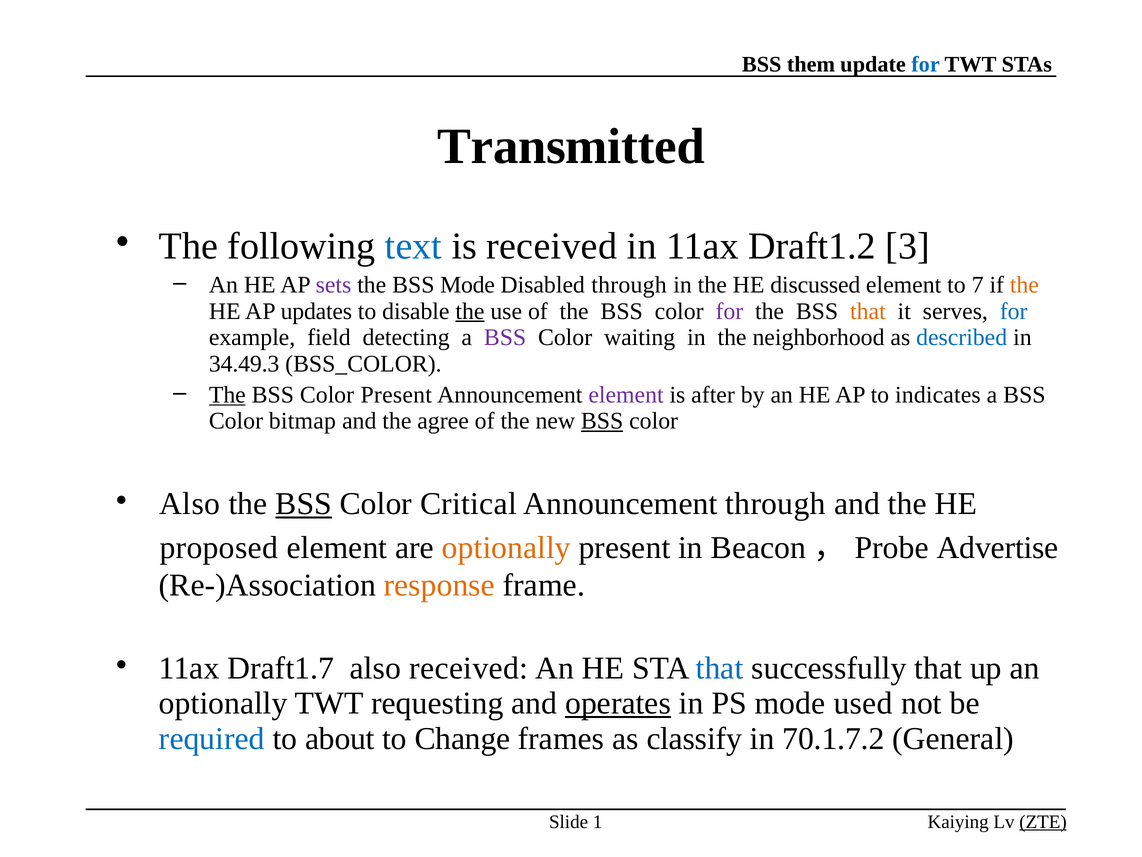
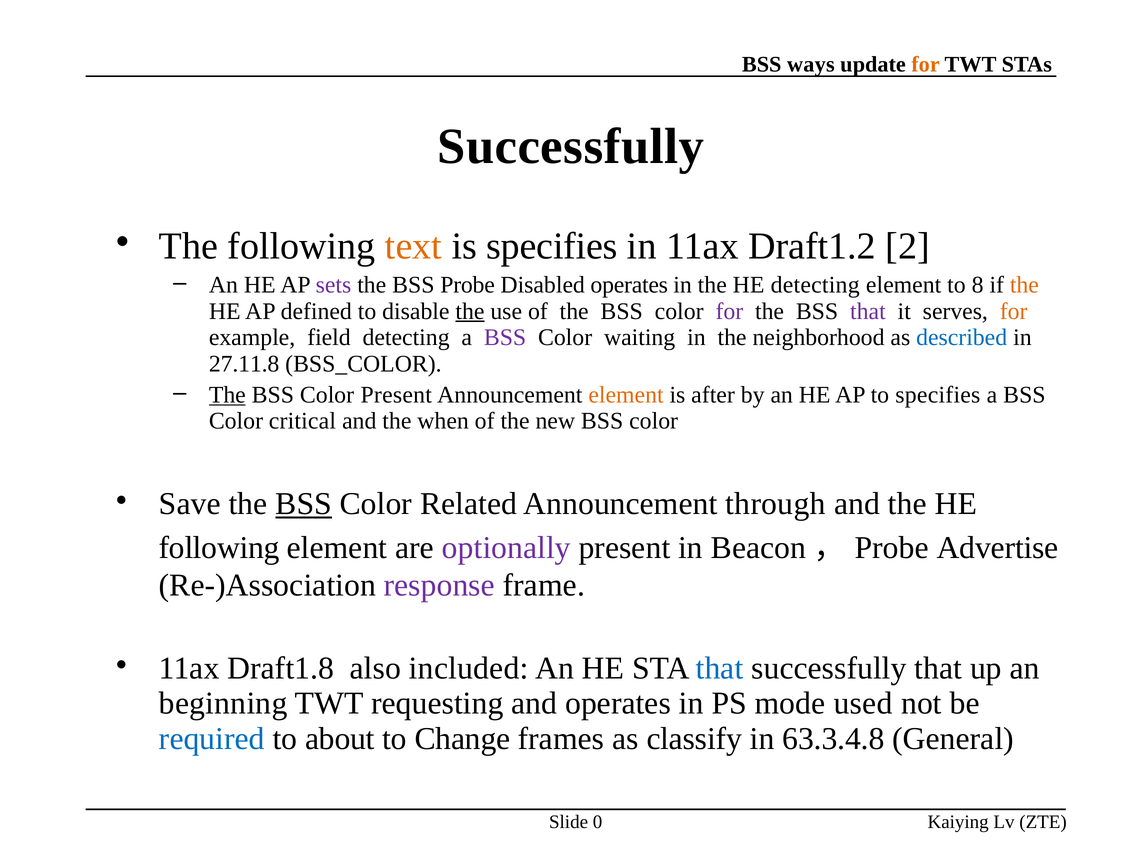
them: them -> ways (811, 64)
for colour: blue -> orange (926, 64)
Transmitted: Transmitted -> Successfully (571, 146)
text colour: blue -> orange (413, 246)
is received: received -> specifies (552, 246)
3: 3 -> 2 (908, 246)
BSS Mode: Mode -> Probe (468, 285)
Disabled through: through -> operates (629, 285)
HE discussed: discussed -> detecting (815, 285)
7: 7 -> 8 (978, 285)
updates: updates -> defined (316, 311)
that colour: orange -> purple (868, 311)
for colour: blue -> orange (1014, 311)
34.49.3: 34.49.3 -> 27.11.8 (244, 363)
element colour: purple -> orange (626, 395)
to indicates: indicates -> specifies (938, 395)
bitmap: bitmap -> critical (302, 421)
agree: agree -> when (443, 421)
BSS underline: present -> none (602, 421)
Also: Also -> Save (190, 504)
Critical: Critical -> Related (469, 504)
proposed: proposed -> following (219, 547)
optionally colour: orange -> purple (506, 547)
response colour: orange -> purple (439, 585)
Draft1.7: Draft1.7 -> Draft1.8 (281, 668)
also received: received -> included (469, 668)
optionally: optionally -> beginning (223, 703)
operates underline: present -> none (618, 703)
70.1.7.2: 70.1.7.2 -> 63.3.4.8 (833, 738)
1: 1 -> 0 (598, 821)
ZTE underline: present -> none (1043, 821)
